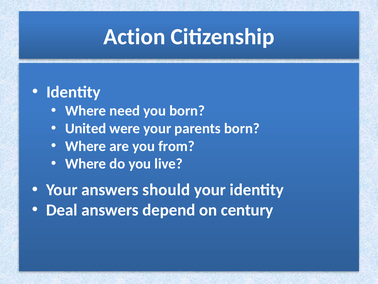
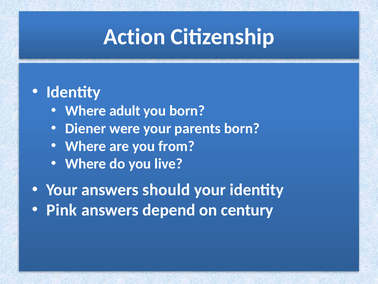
need: need -> adult (125, 111)
United: United -> Diener (86, 128)
Deal: Deal -> Pink (62, 210)
